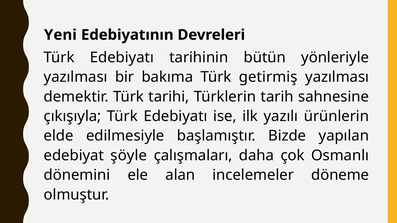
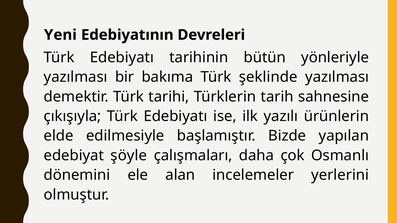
getirmiş: getirmiş -> şeklinde (268, 77)
döneme: döneme -> yerlerini (340, 175)
